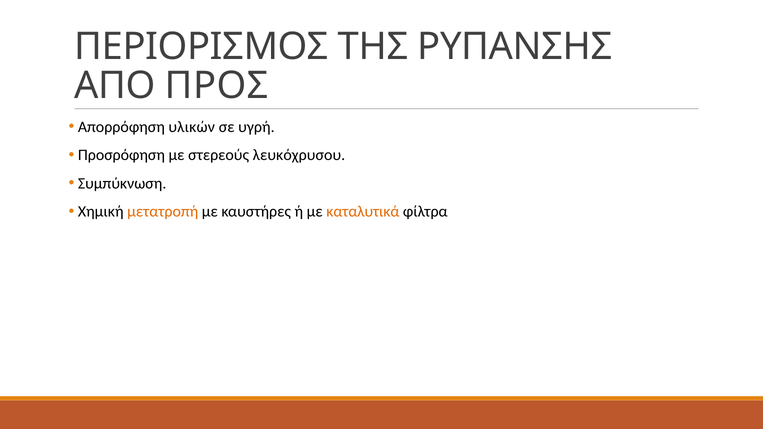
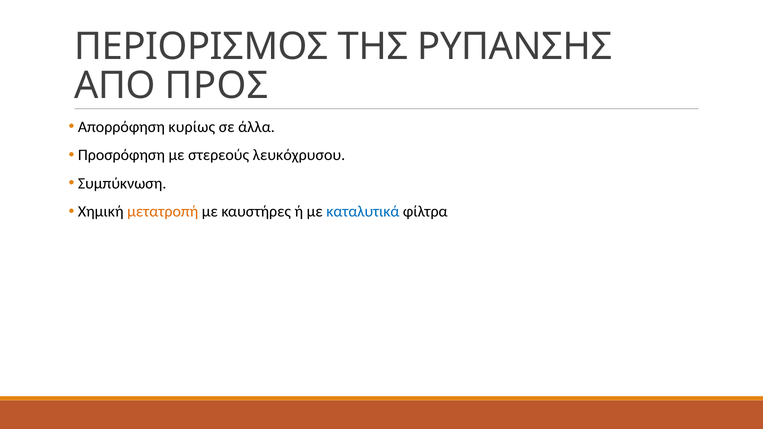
υλικών: υλικών -> κυρίως (192, 127)
υγρή: υγρή -> άλλα (256, 127)
καταλυτικά colour: orange -> blue (363, 212)
